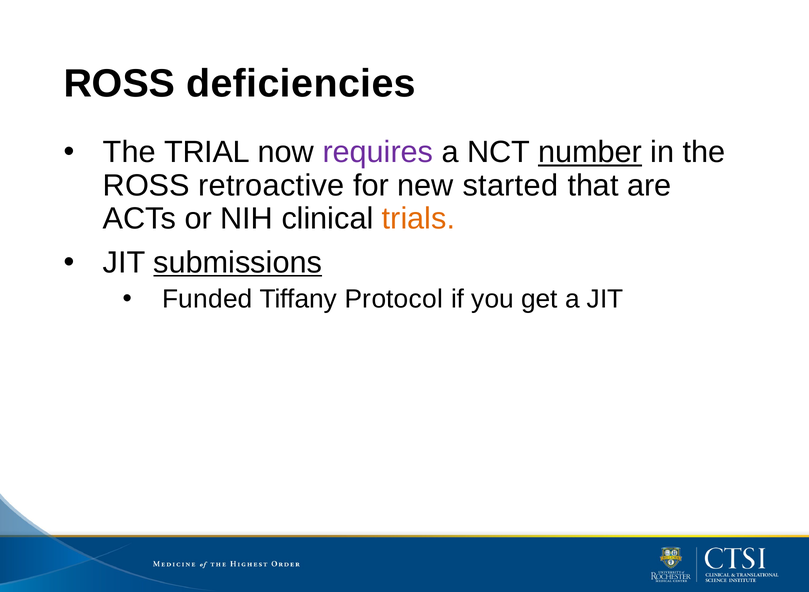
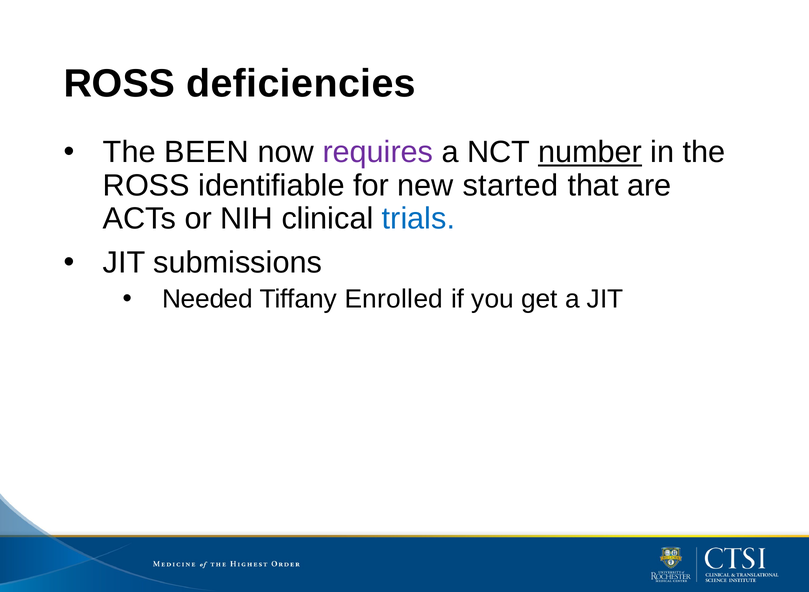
TRIAL: TRIAL -> BEEN (207, 152)
retroactive: retroactive -> identifiable (271, 185)
trials colour: orange -> blue (419, 219)
submissions underline: present -> none (238, 263)
Funded: Funded -> Needed (208, 299)
Protocol: Protocol -> Enrolled (394, 299)
